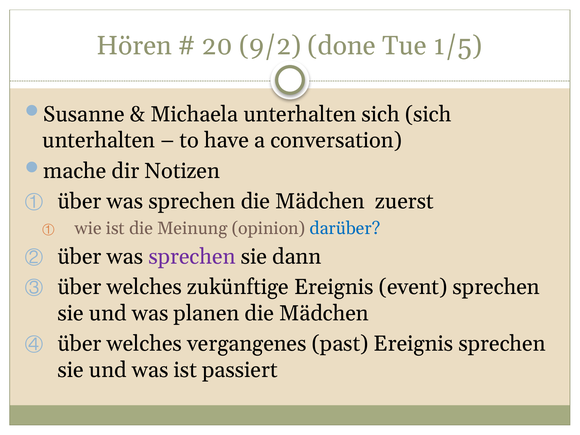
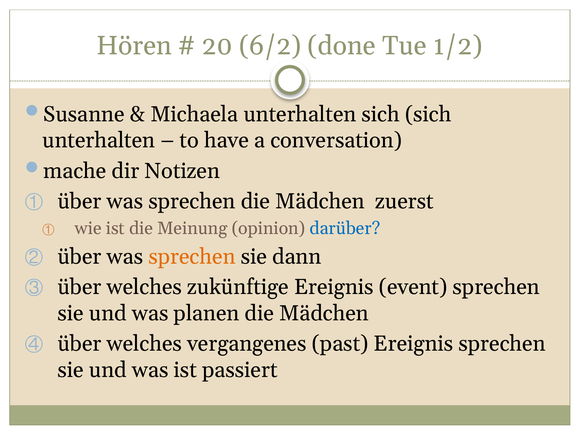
9/2: 9/2 -> 6/2 (270, 46)
1/5: 1/5 -> 1/2 (458, 46)
sprechen colour: purple -> orange (192, 257)
